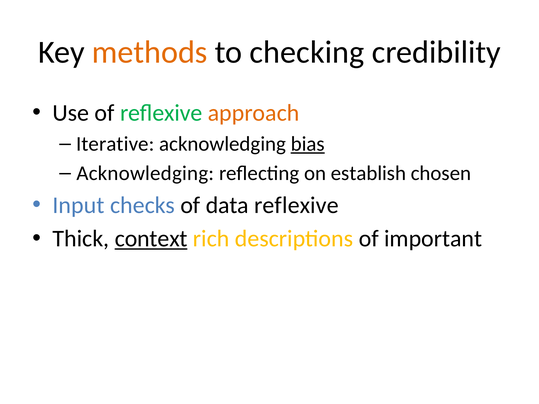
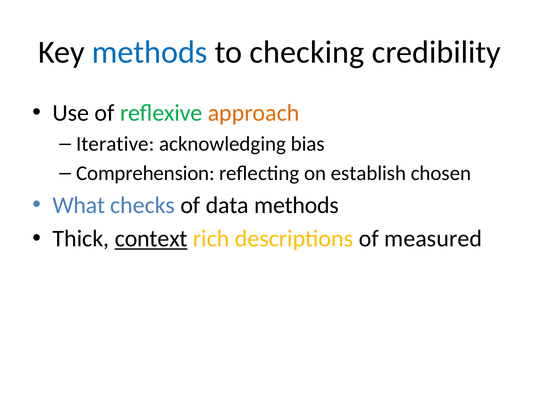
methods colour: orange -> blue (150, 52)
bias underline: present -> none (308, 144)
Acknowledging: Acknowledging -> Comprehension (145, 173)
Input: Input -> What (79, 205)
data reflexive: reflexive -> methods (297, 205)
important: important -> measured (433, 239)
